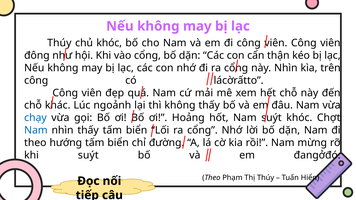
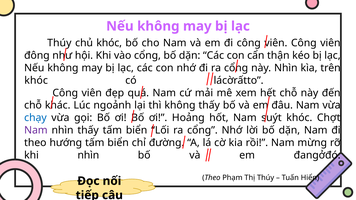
công: công -> khóc (36, 81)
Nam colour: blue -> purple (36, 130)
khi suýt: suýt -> nhìn (88, 155)
